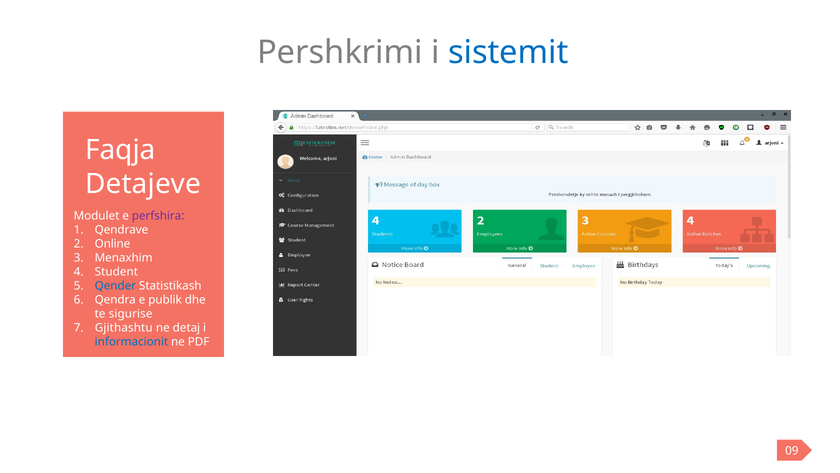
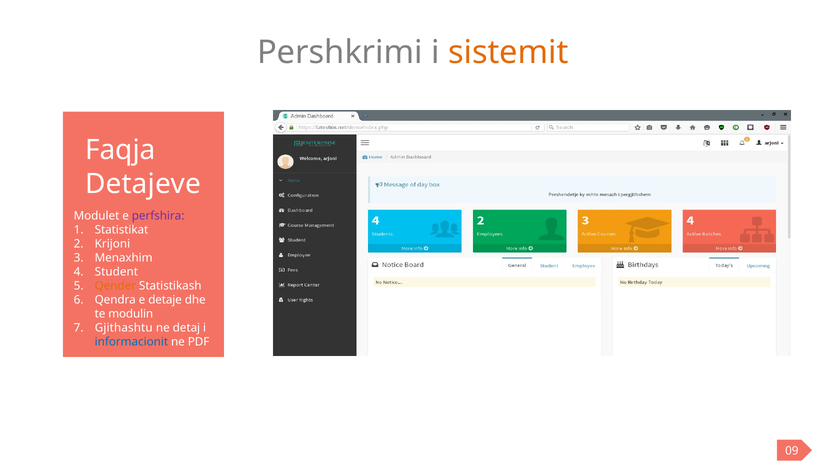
sistemit colour: blue -> orange (508, 52)
Qendrave: Qendrave -> Statistikat (121, 230)
Online: Online -> Krijoni (112, 244)
Qender colour: blue -> orange (115, 286)
publik: publik -> detaje (165, 300)
sigurise: sigurise -> modulin (131, 314)
